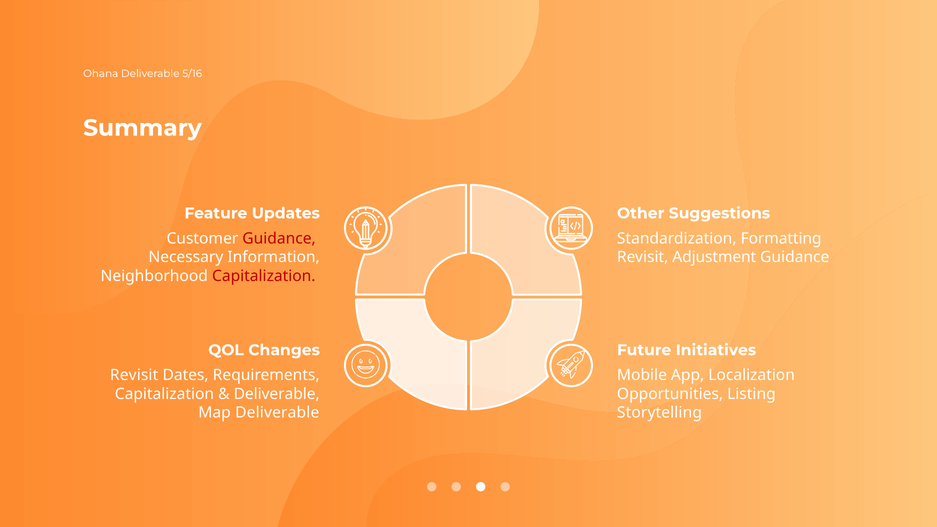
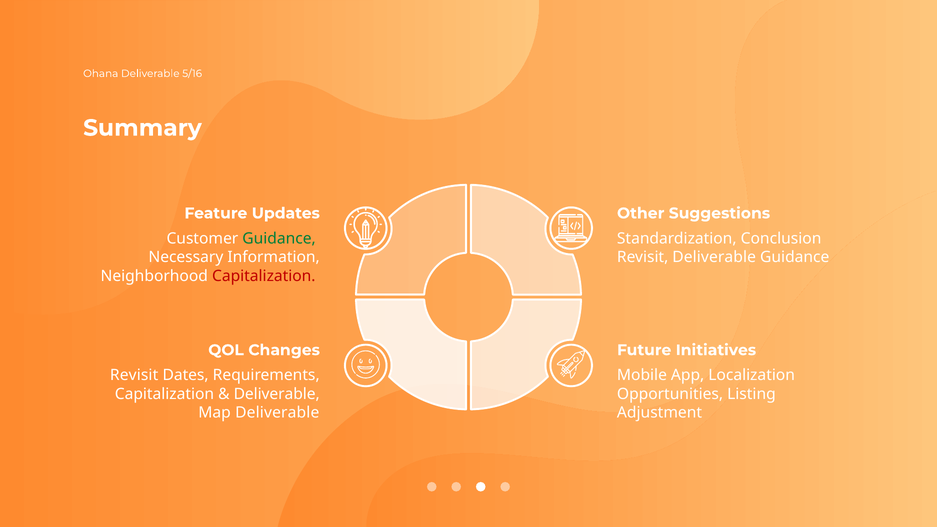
Guidance colour: red -> green (279, 238)
Formatting: Formatting -> Conclusion (781, 238)
Revisit Adjustment: Adjustment -> Deliverable (714, 257)
Storytelling: Storytelling -> Adjustment (660, 413)
